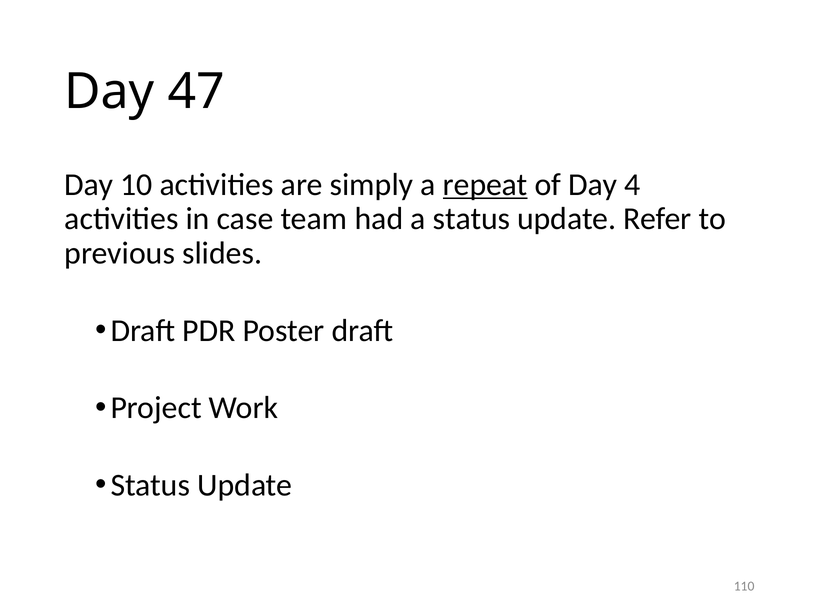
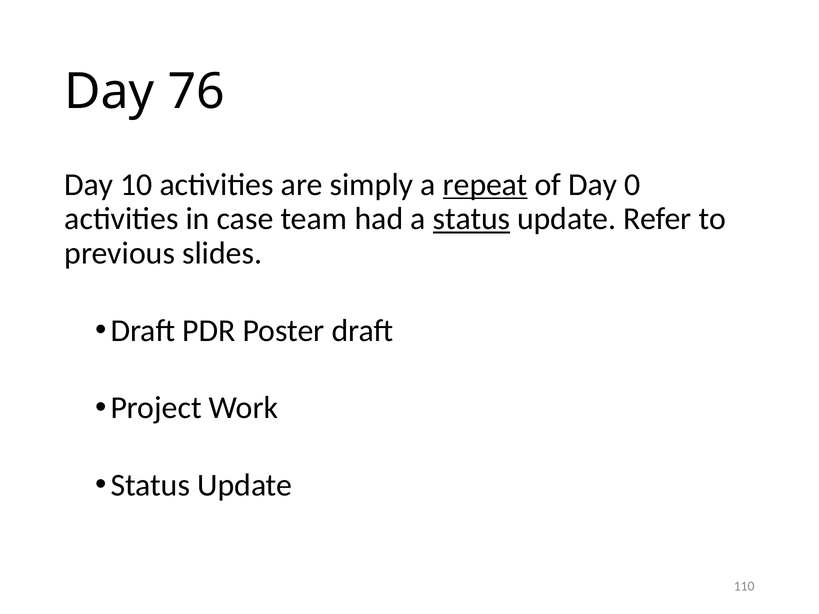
47: 47 -> 76 (196, 92)
4: 4 -> 0 (632, 185)
status underline: none -> present (471, 219)
